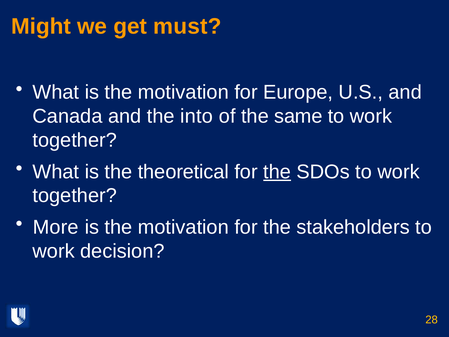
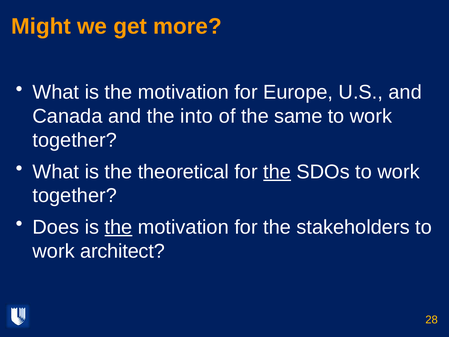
must: must -> more (187, 26)
More: More -> Does (56, 227)
the underline: none -> present (119, 227)
decision: decision -> architect (122, 251)
